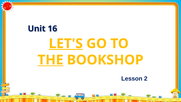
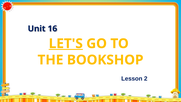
THE underline: present -> none (50, 60)
